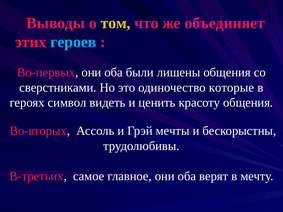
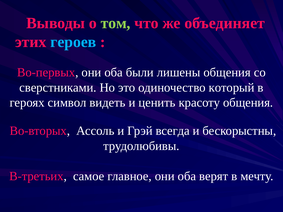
том colour: yellow -> light green (116, 23)
которые: которые -> который (232, 88)
мечты: мечты -> всегда (173, 131)
